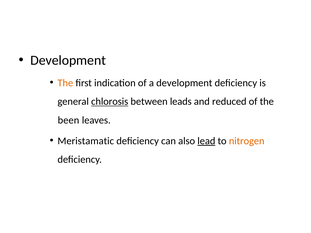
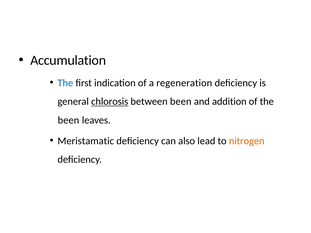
Development: Development -> Accumulation (68, 60)
The colour: orange -> blue (65, 83)
a development: development -> regeneration (184, 83)
between leads: leads -> been (181, 102)
reduced: reduced -> addition (229, 102)
lead underline: present -> none (206, 141)
